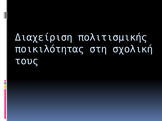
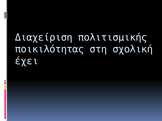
τoυς: τoυς -> έχει (27, 61)
